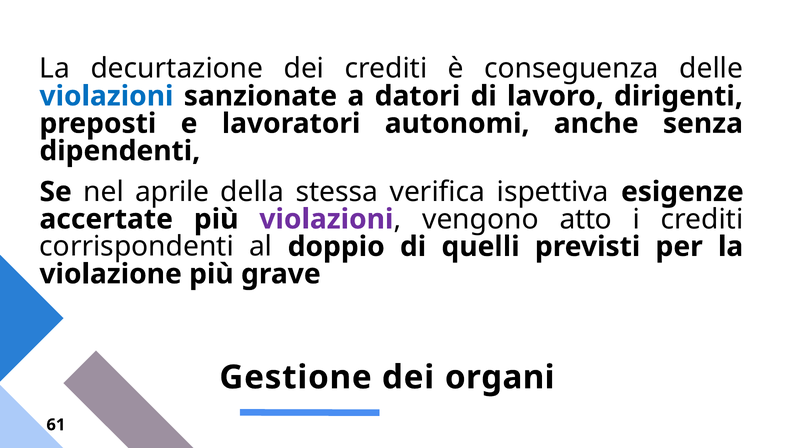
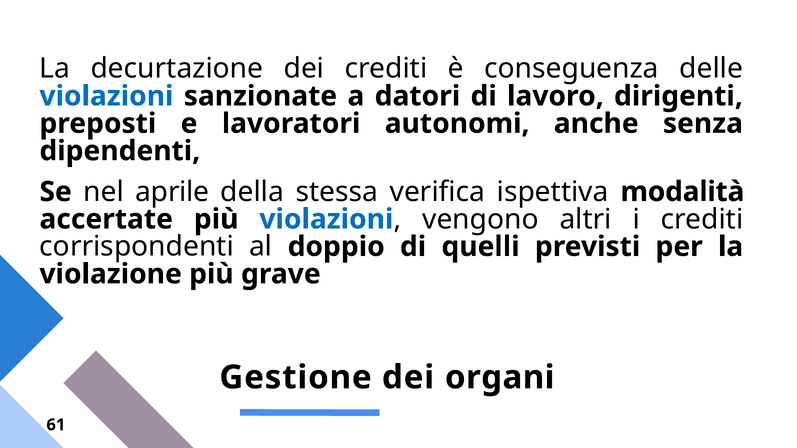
esigenze: esigenze -> modalità (682, 192)
violazioni colour: purple -> blue (326, 219)
atto: atto -> altri (586, 219)
